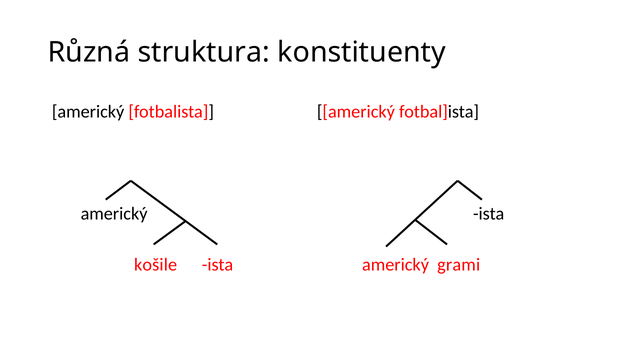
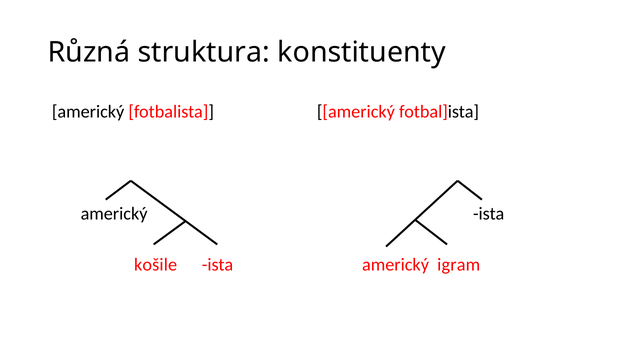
grami: grami -> igram (459, 265)
